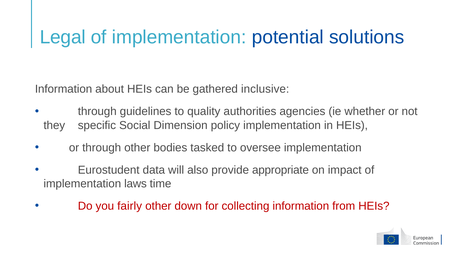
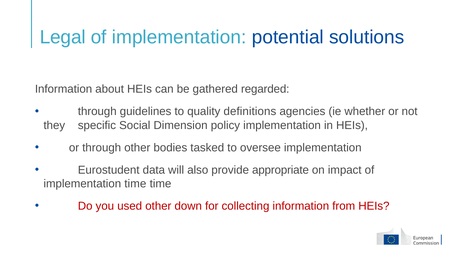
inclusive: inclusive -> regarded (265, 89)
authorities: authorities -> definitions (250, 111)
implementation laws: laws -> time (135, 183)
fairly: fairly -> used (130, 206)
